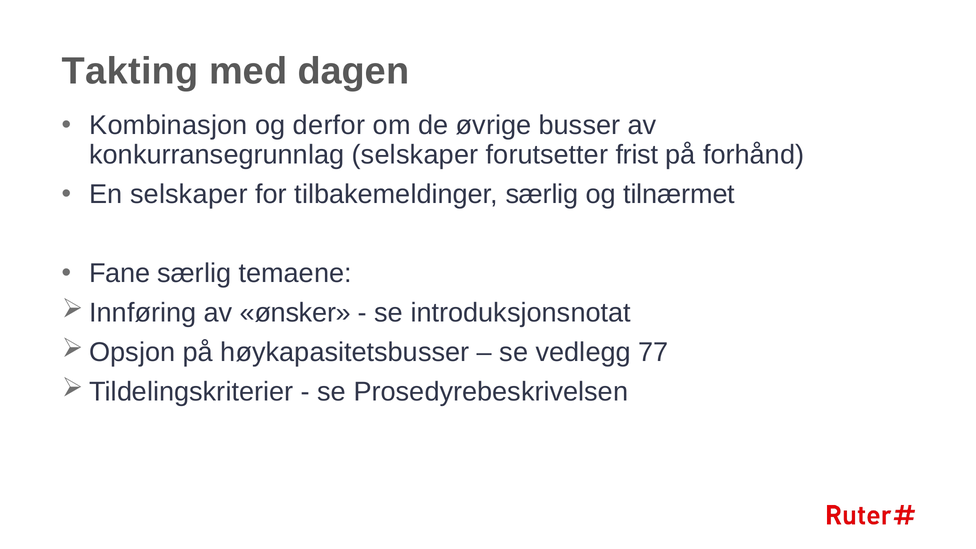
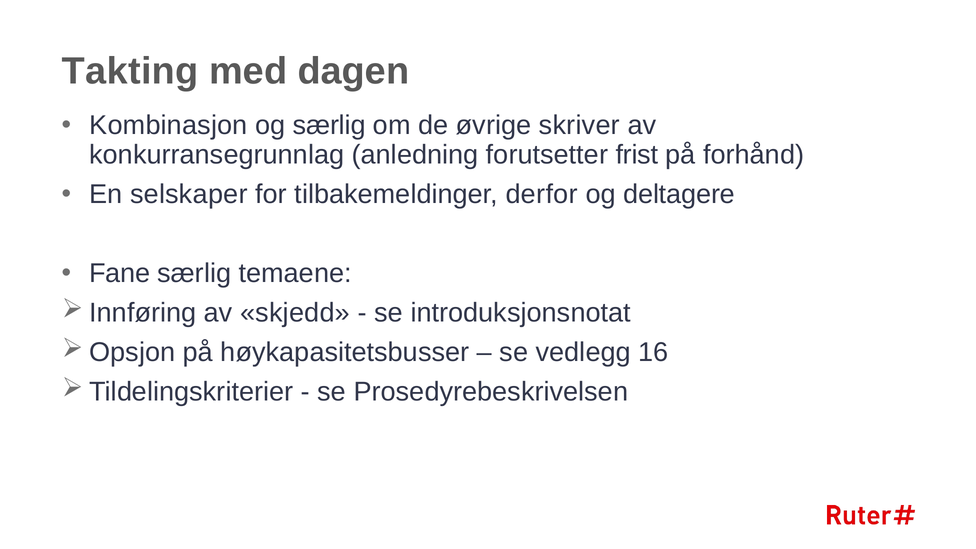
og derfor: derfor -> særlig (329, 125)
busser: busser -> skriver (579, 125)
konkurransegrunnlag selskaper: selskaper -> anledning (415, 155)
tilbakemeldinger særlig: særlig -> derfor (542, 194)
tilnærmet: tilnærmet -> deltagere (679, 194)
ønsker: ønsker -> skjedd (295, 313)
77: 77 -> 16 (653, 352)
